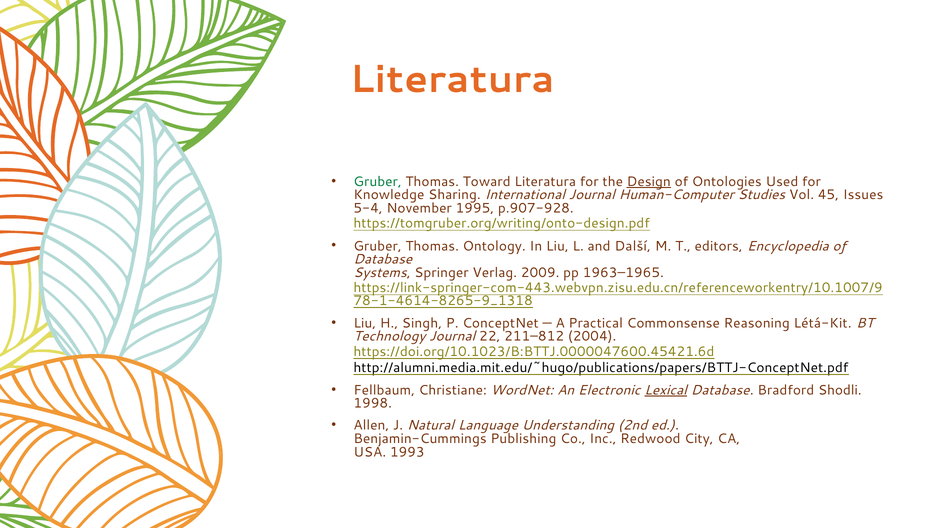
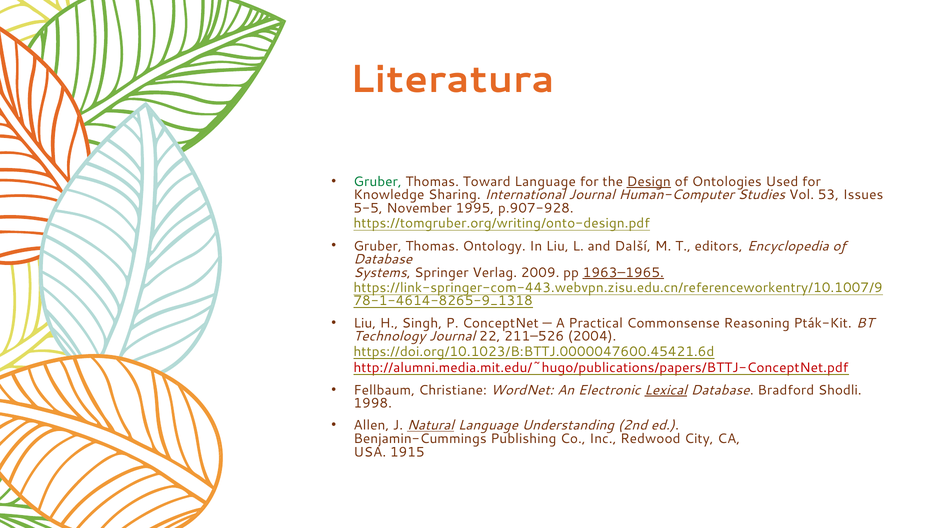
Toward Literatura: Literatura -> Language (545, 181)
45: 45 -> 53 (828, 195)
5-4: 5-4 -> 5-5 (368, 208)
1963–1965 underline: none -> present (623, 272)
Létá-Kit: Létá-Kit -> Pták-Kit (823, 323)
211–812: 211–812 -> 211–526 (534, 336)
http://alumni.media.mit.edu/~hugo/publications/papers/BTTJ-ConceptNet.pdf colour: black -> red (601, 367)
Natural underline: none -> present (431, 425)
1993: 1993 -> 1915 (407, 452)
